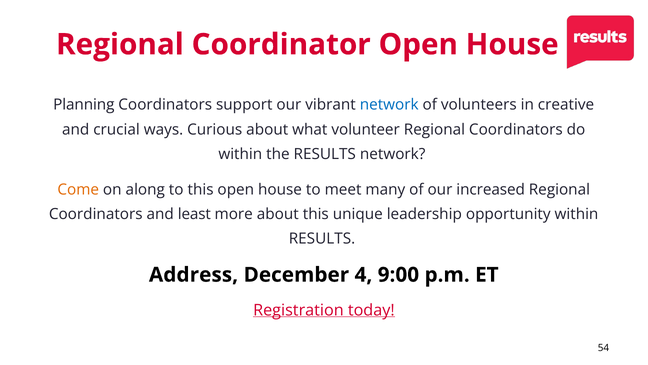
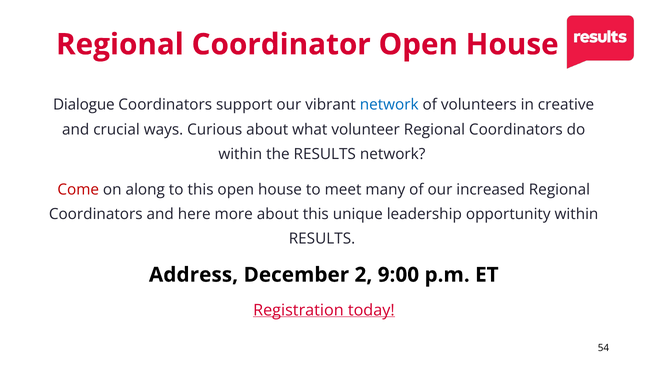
Planning: Planning -> Dialogue (84, 105)
Come colour: orange -> red (78, 189)
least: least -> here (194, 214)
4: 4 -> 2 (363, 274)
